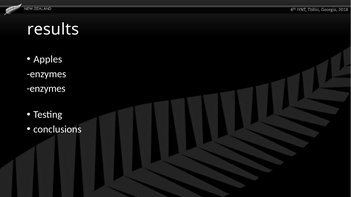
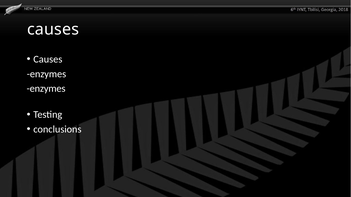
results: results -> causes (53, 29)
Apples: Apples -> Causes (48, 59)
